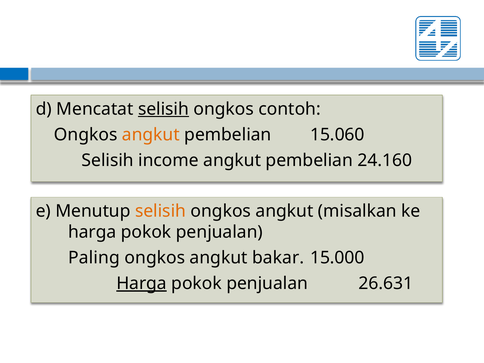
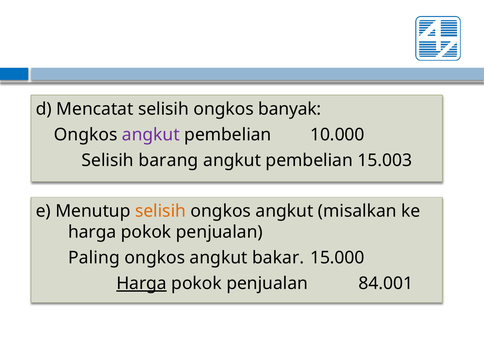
selisih underline: present -> none (163, 109)
contoh: contoh -> banyak (290, 109)
angkut colour: orange -> purple (151, 135)
15.060: 15.060 -> 10.000 (337, 135)
income: income -> barang (168, 160)
24.160: 24.160 -> 15.003 (385, 160)
26.631: 26.631 -> 84.001 (386, 283)
